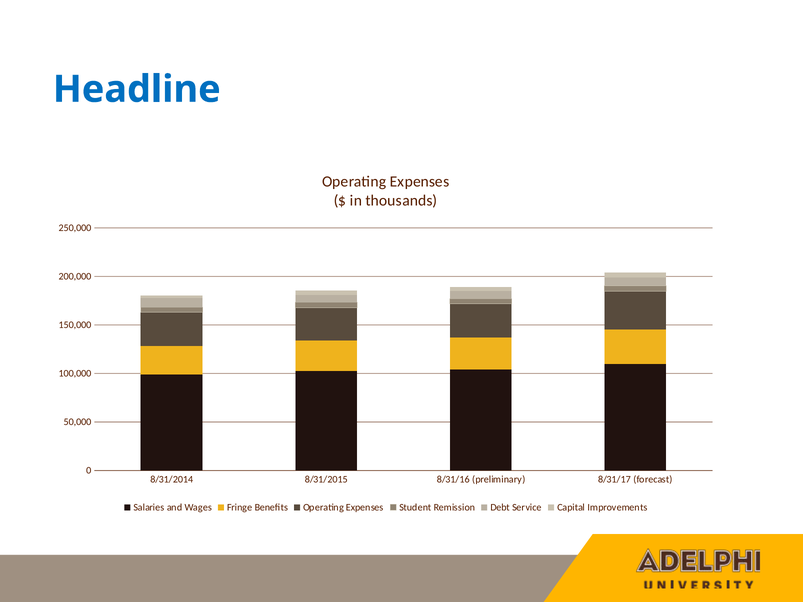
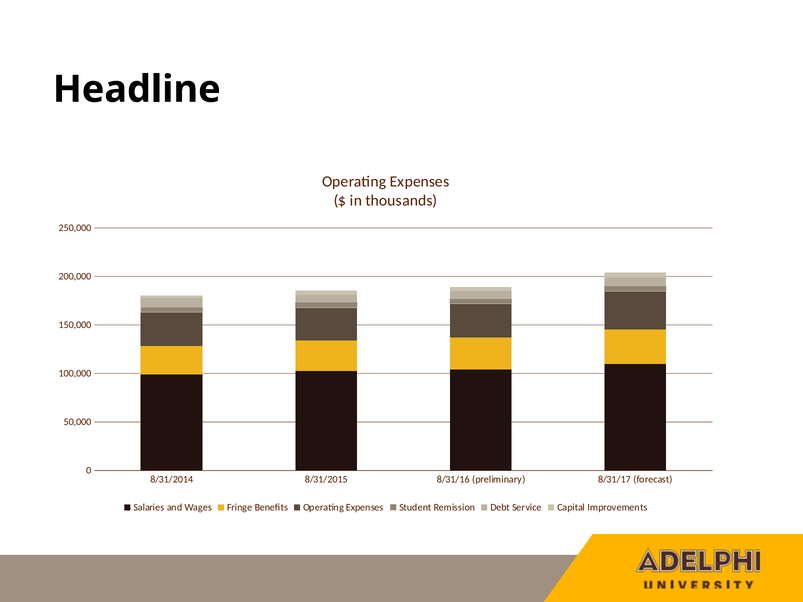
Headline colour: blue -> black (137, 89)
